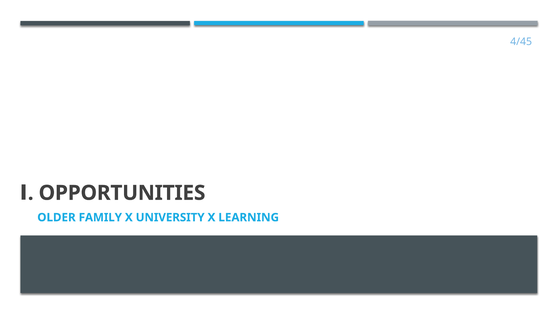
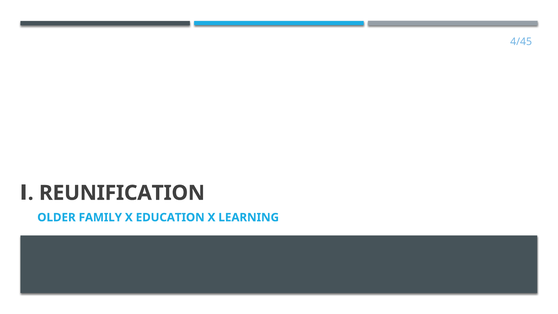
OPPORTUNITIES: OPPORTUNITIES -> REUNIFICATION (122, 193)
UNIVERSITY: UNIVERSITY -> EDUCATION (170, 217)
